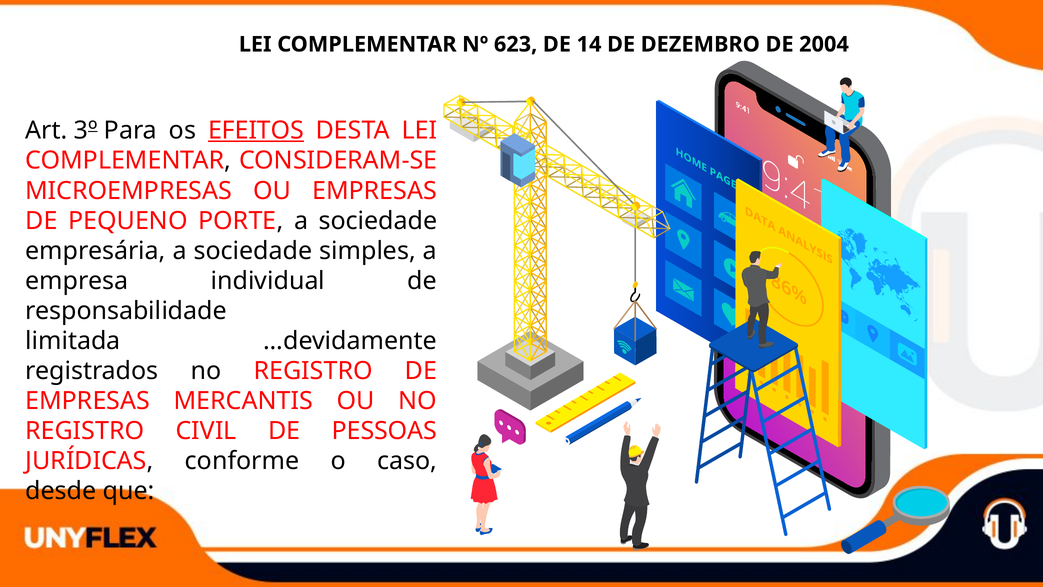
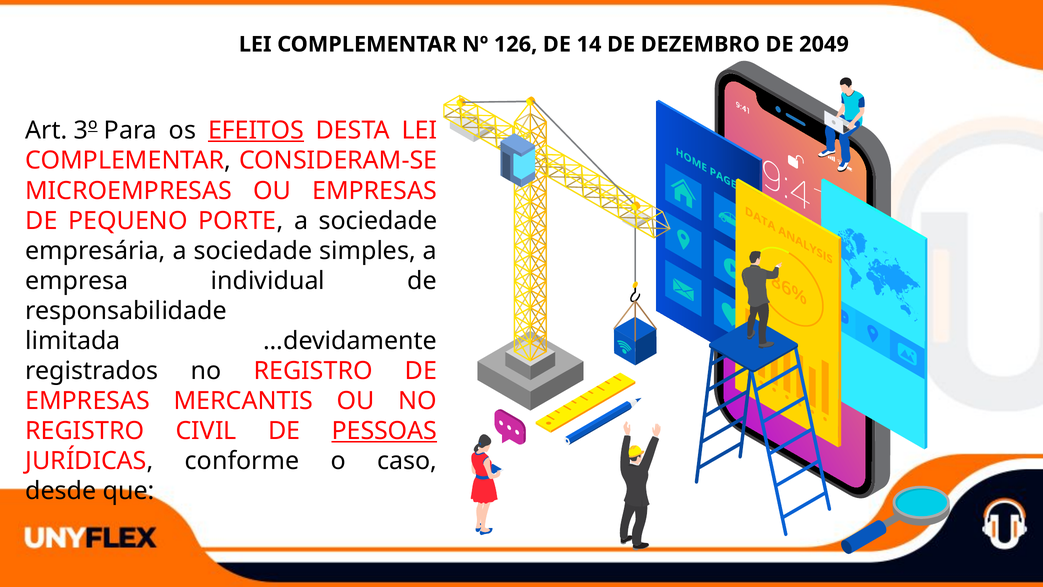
623: 623 -> 126 (516, 44)
2004: 2004 -> 2049 (824, 44)
PESSOAS underline: none -> present (384, 431)
